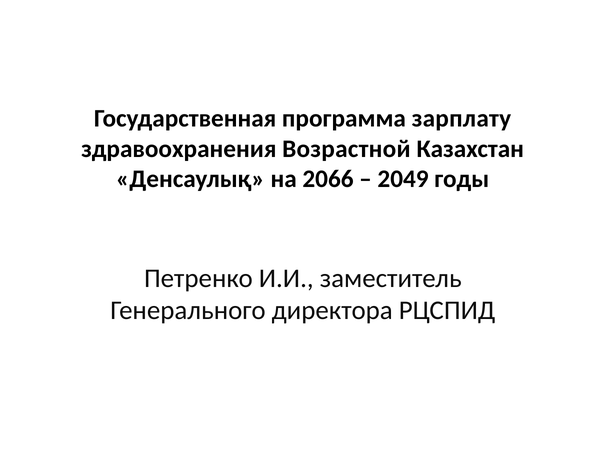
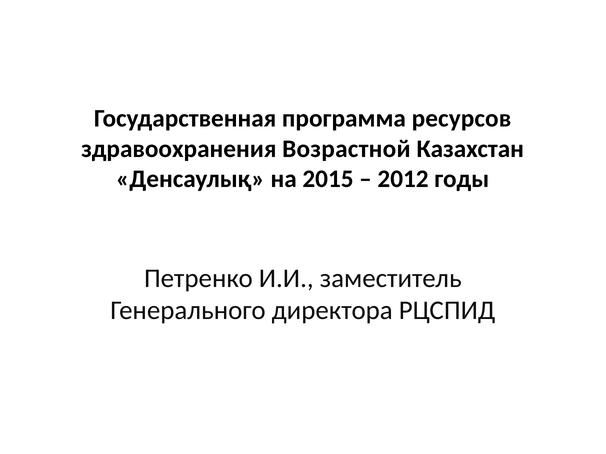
зарплату: зарплату -> ресурсов (461, 119)
2066: 2066 -> 2015 (328, 179)
2049: 2049 -> 2012 (403, 179)
